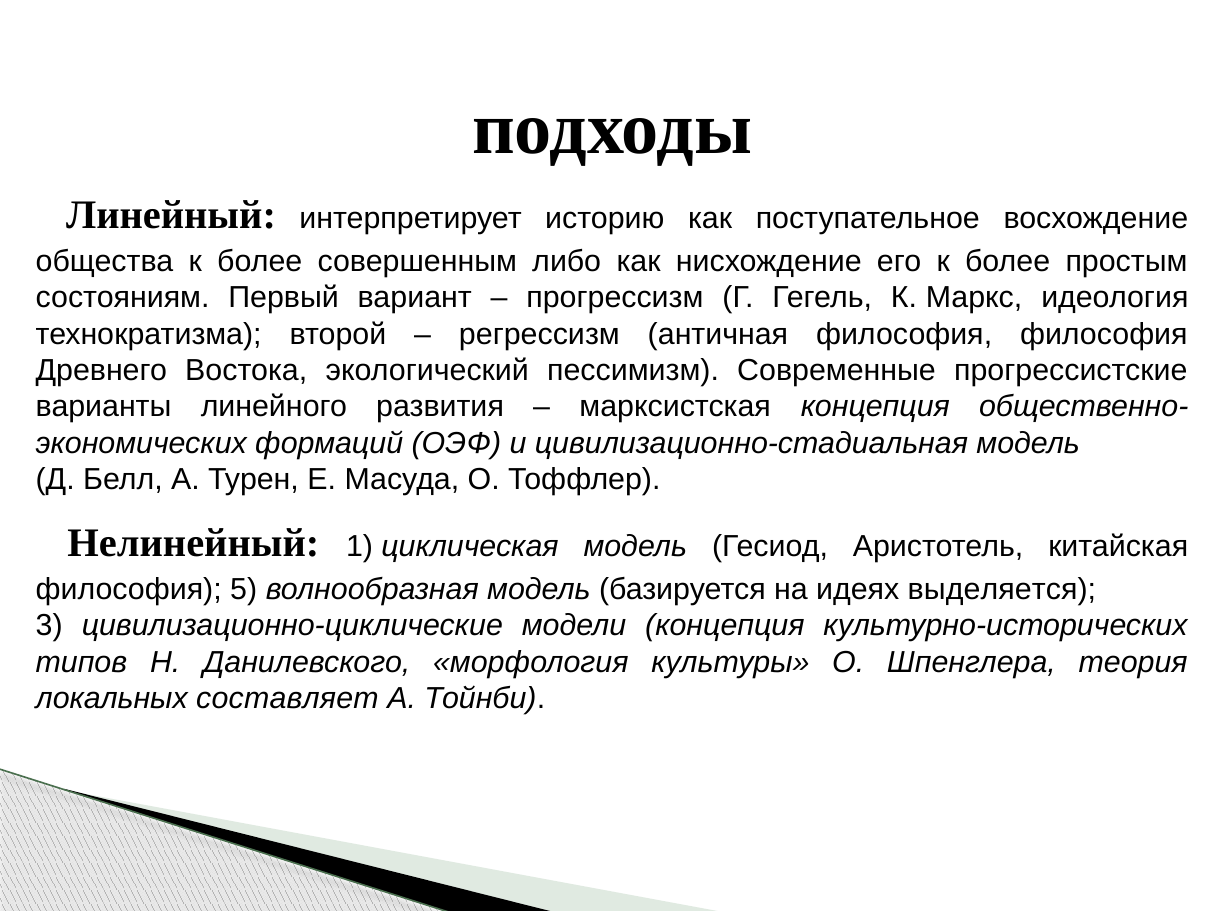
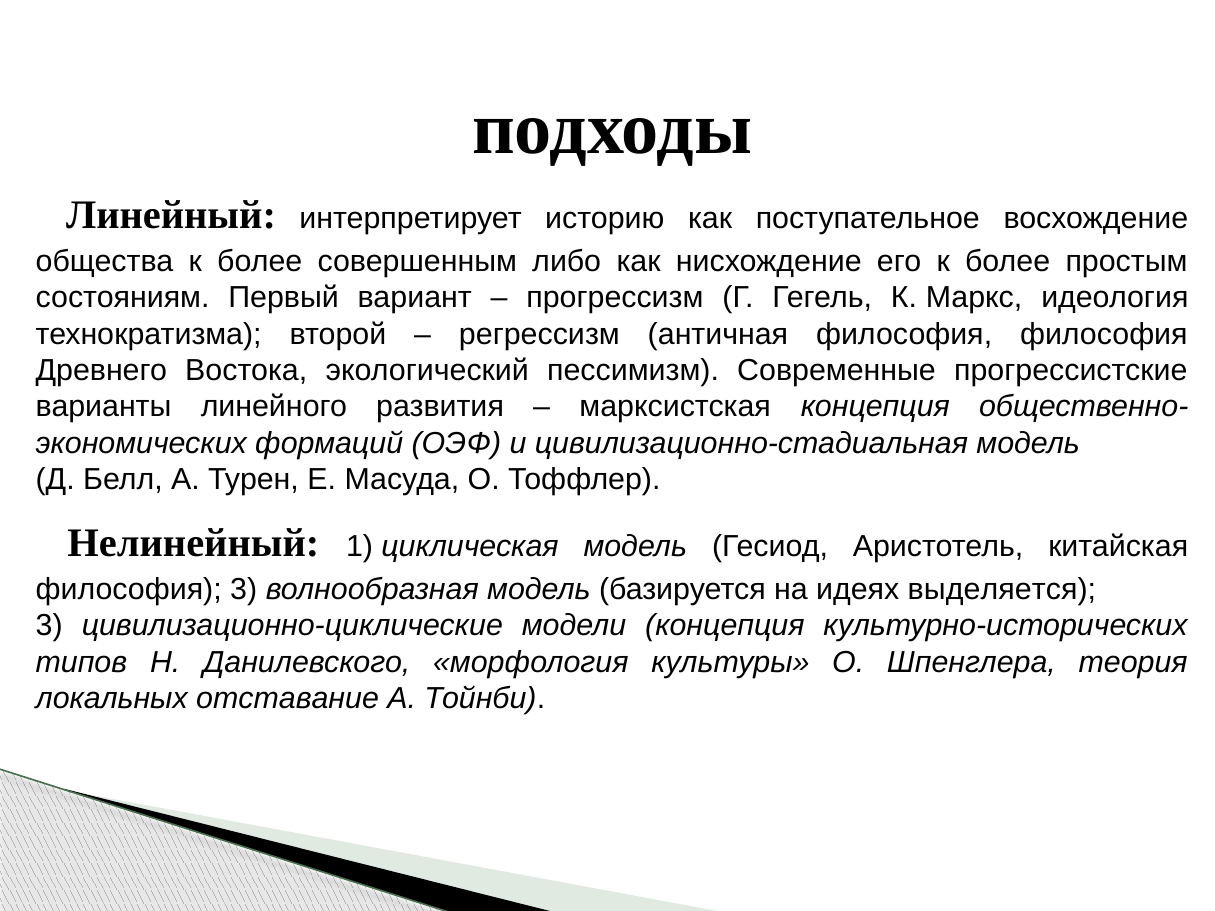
философия 5: 5 -> 3 (244, 589)
составляет: составляет -> отставание (288, 699)
